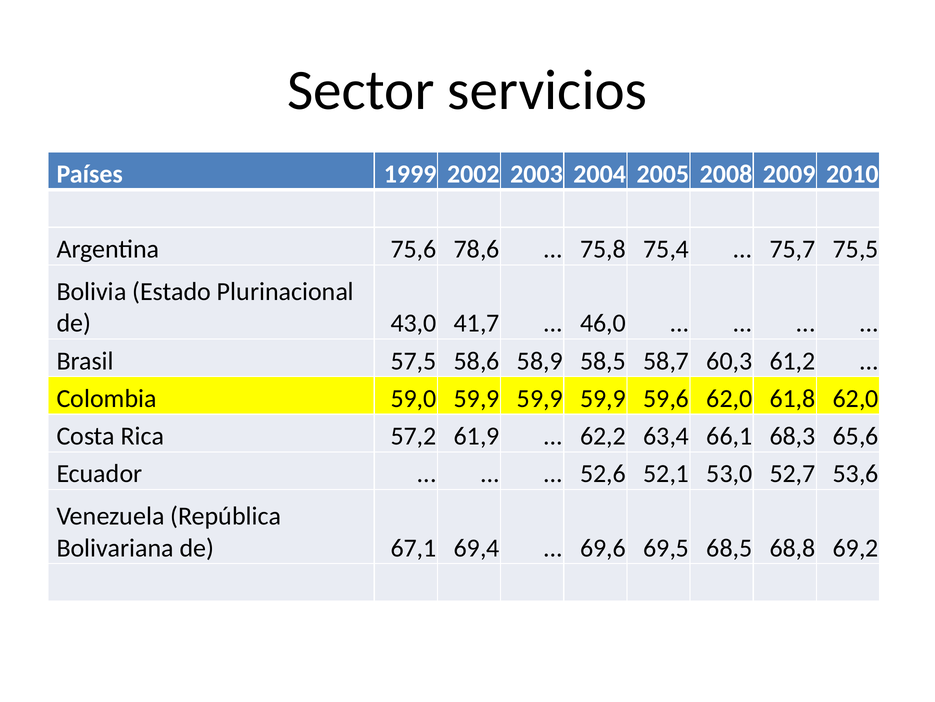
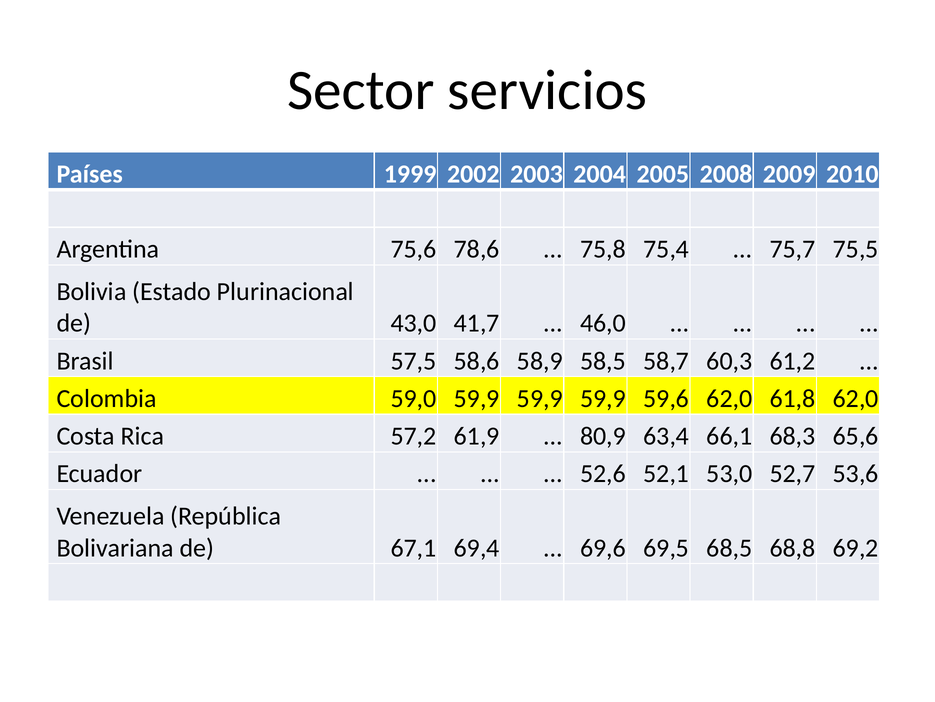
62,2: 62,2 -> 80,9 (603, 436)
